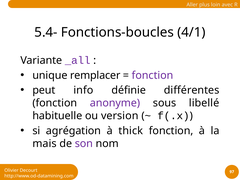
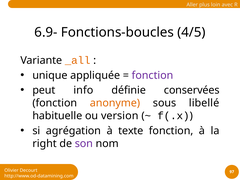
5.4-: 5.4- -> 6.9- (46, 32)
4/1: 4/1 -> 4/5 (191, 32)
_all colour: purple -> orange (78, 60)
remplacer: remplacer -> appliquée (95, 75)
différentes: différentes -> conservées (192, 90)
anonyme colour: purple -> orange (115, 103)
thick: thick -> texte (131, 131)
mais: mais -> right (45, 144)
